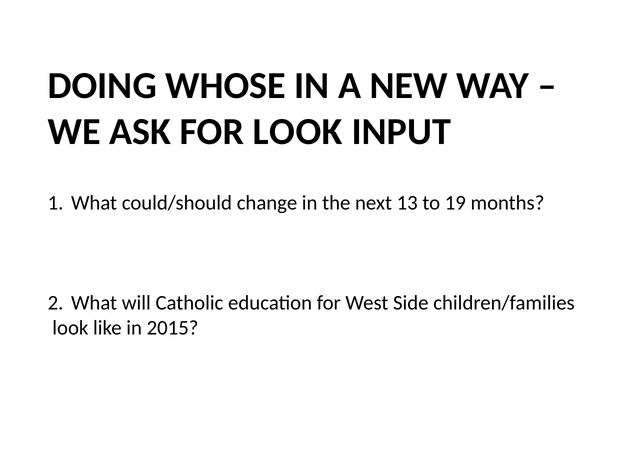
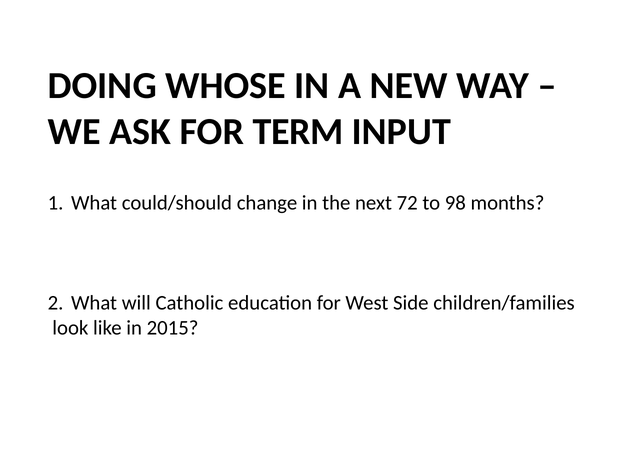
FOR LOOK: LOOK -> TERM (298, 131)
13: 13 -> 72 (407, 203)
19: 19 -> 98 (455, 203)
